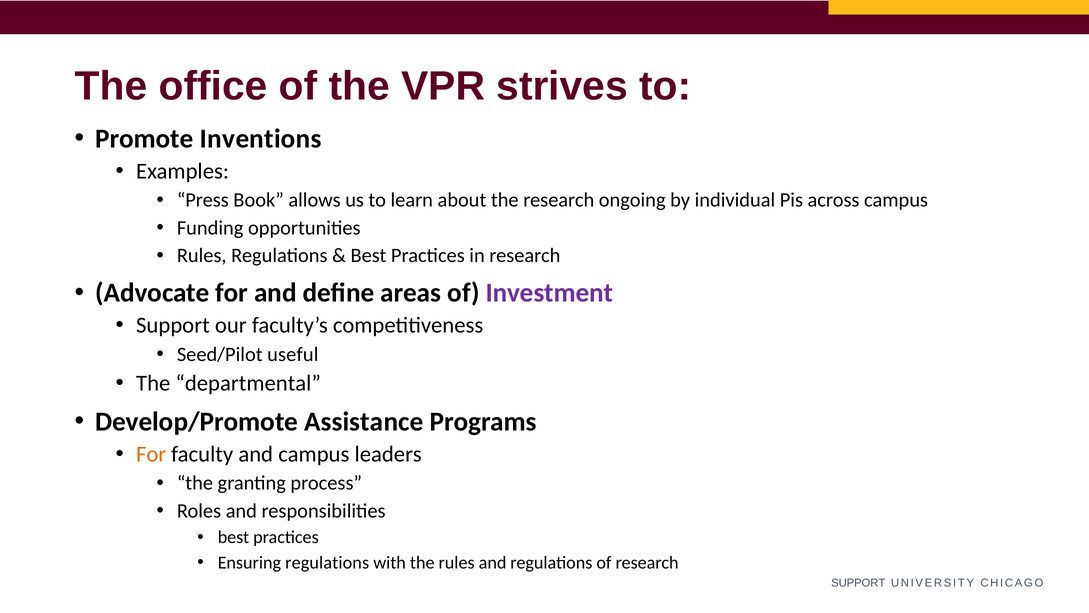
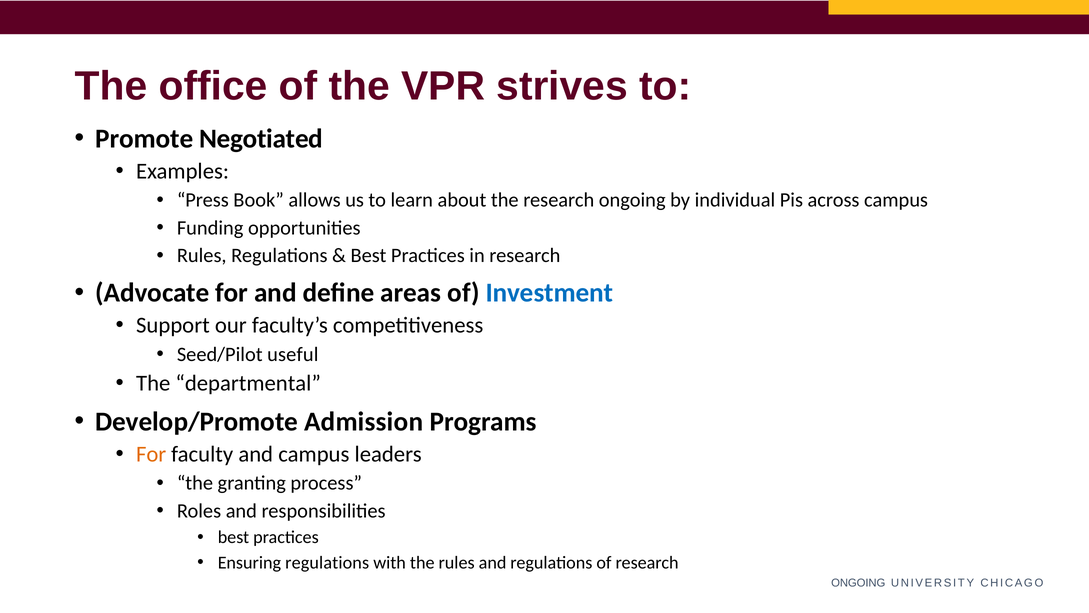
Inventions: Inventions -> Negotiated (261, 138)
Investment colour: purple -> blue (549, 292)
Assistance: Assistance -> Admission (364, 421)
SUPPORT: SUPPORT -> ONGOING (858, 582)
